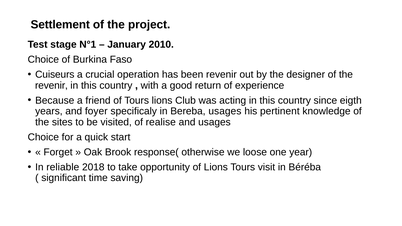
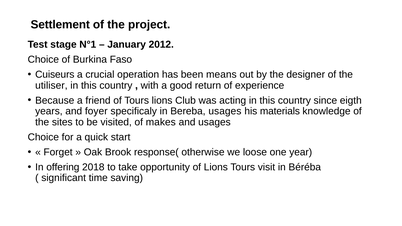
2010: 2010 -> 2012 (161, 44)
been revenir: revenir -> means (221, 75)
revenir: revenir -> utiliser (51, 85)
pertinent: pertinent -> materials (280, 111)
realise: realise -> makes (161, 122)
reliable: reliable -> offering (63, 167)
